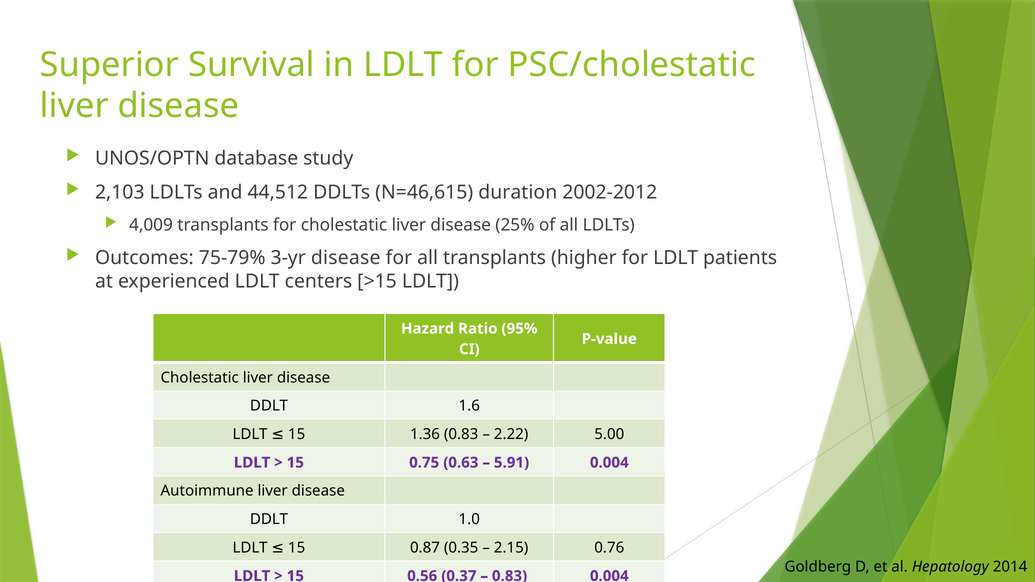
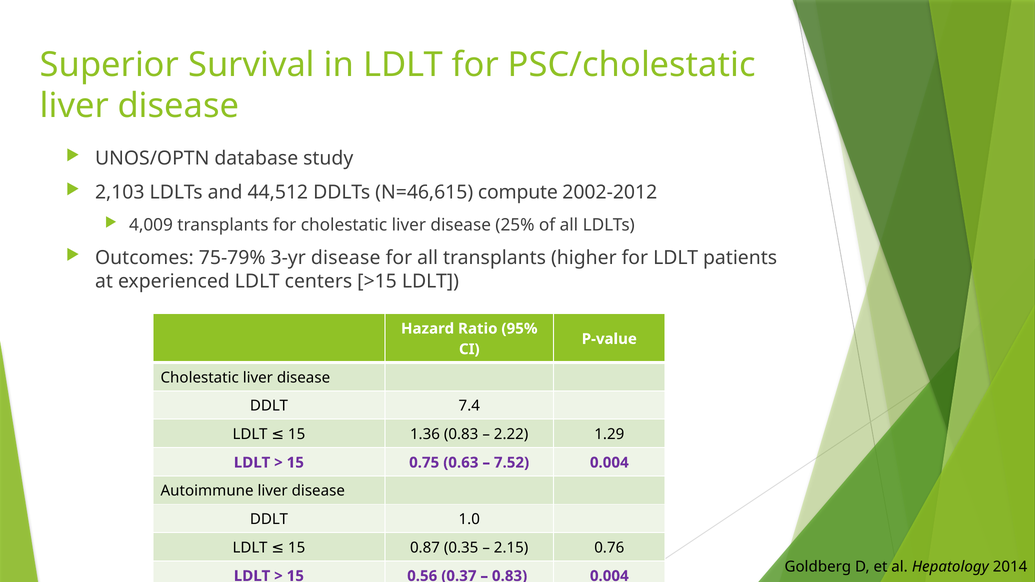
duration: duration -> compute (518, 192)
1.6: 1.6 -> 7.4 (469, 406)
5.00: 5.00 -> 1.29 (609, 434)
5.91: 5.91 -> 7.52 (512, 463)
